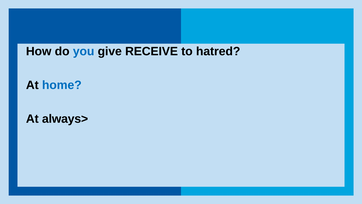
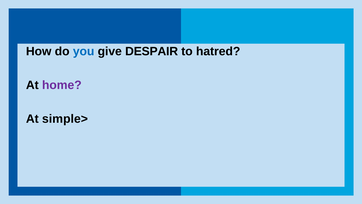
RECEIVE: RECEIVE -> DESPAIR (152, 51)
home colour: blue -> purple (62, 85)
always>: always> -> simple> (65, 119)
